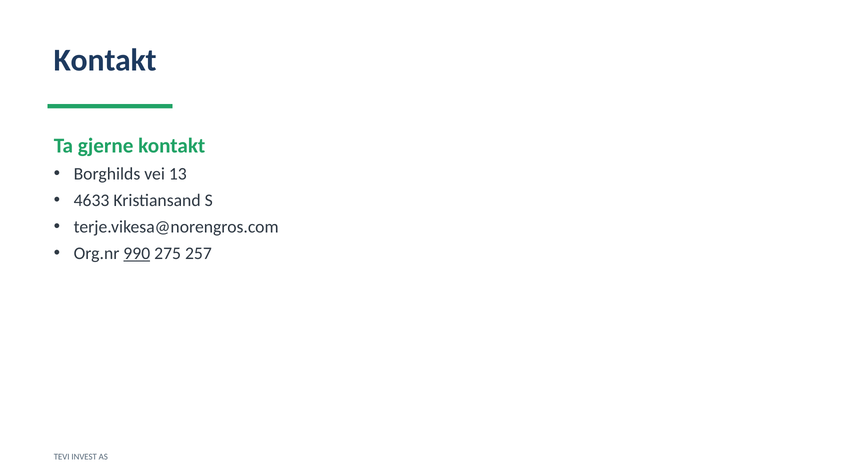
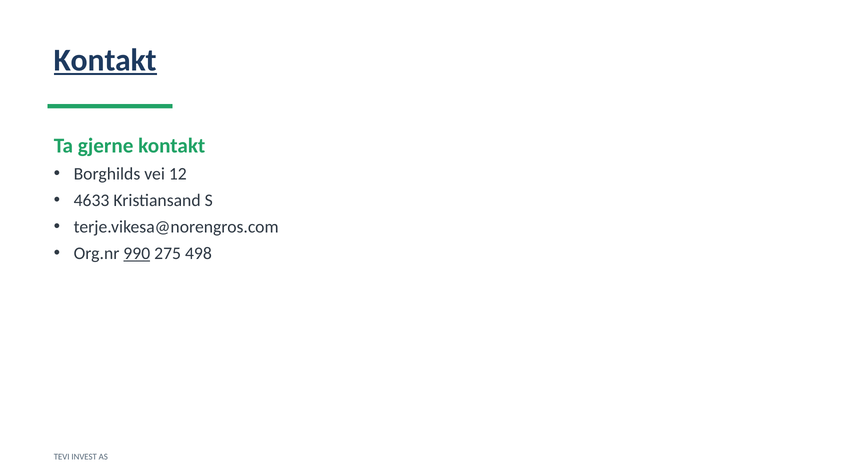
Kontakt underline: none -> present (105, 60)
13: 13 -> 12 (178, 174)
257: 257 -> 498 (198, 253)
